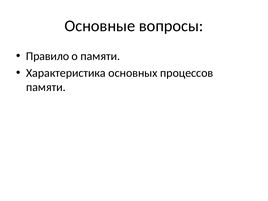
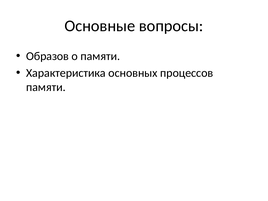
Правило: Правило -> Образов (47, 56)
